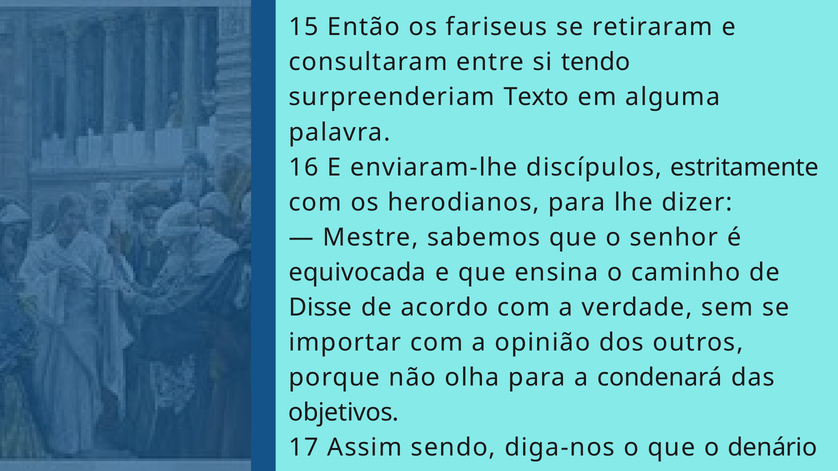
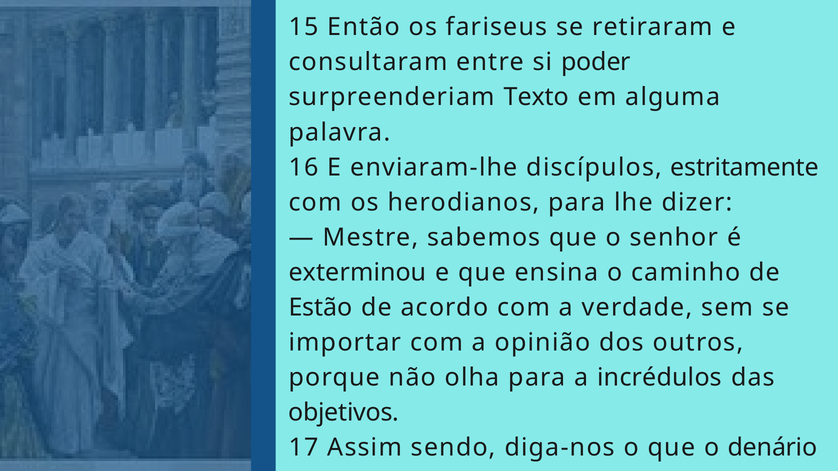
tendo: tendo -> poder (596, 62)
equivocada: equivocada -> exterminou (358, 273)
Disse: Disse -> Estão (320, 308)
condenará: condenará -> incrédulos (660, 378)
